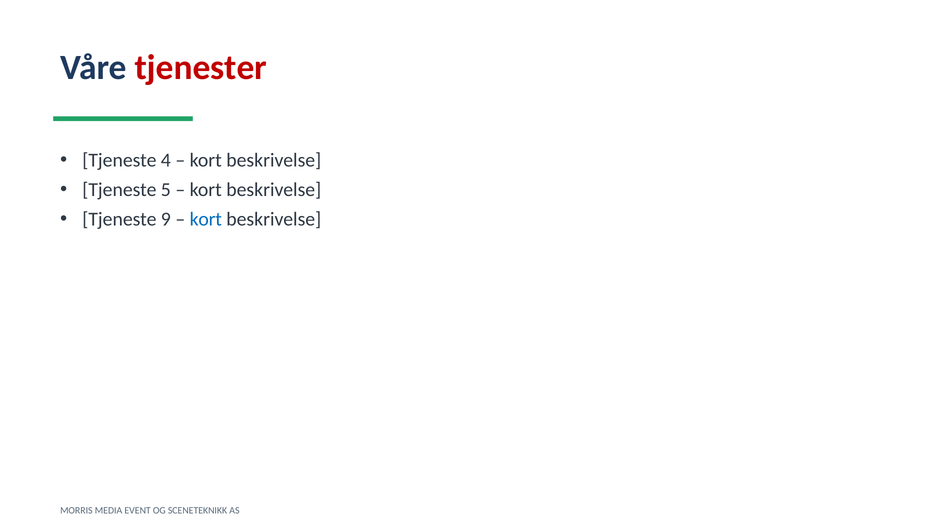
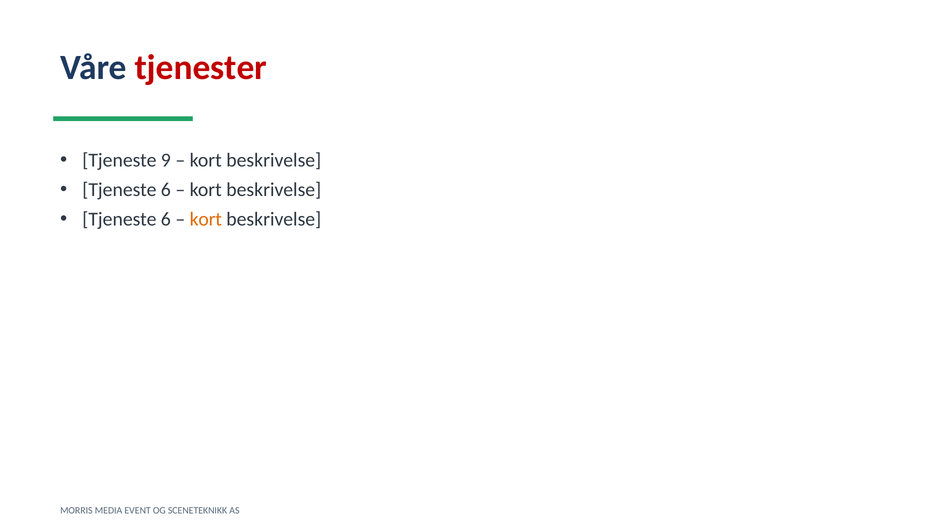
4: 4 -> 9 (166, 160)
5: 5 -> 6 (166, 190)
9: 9 -> 6 (166, 219)
kort colour: blue -> orange (206, 219)
